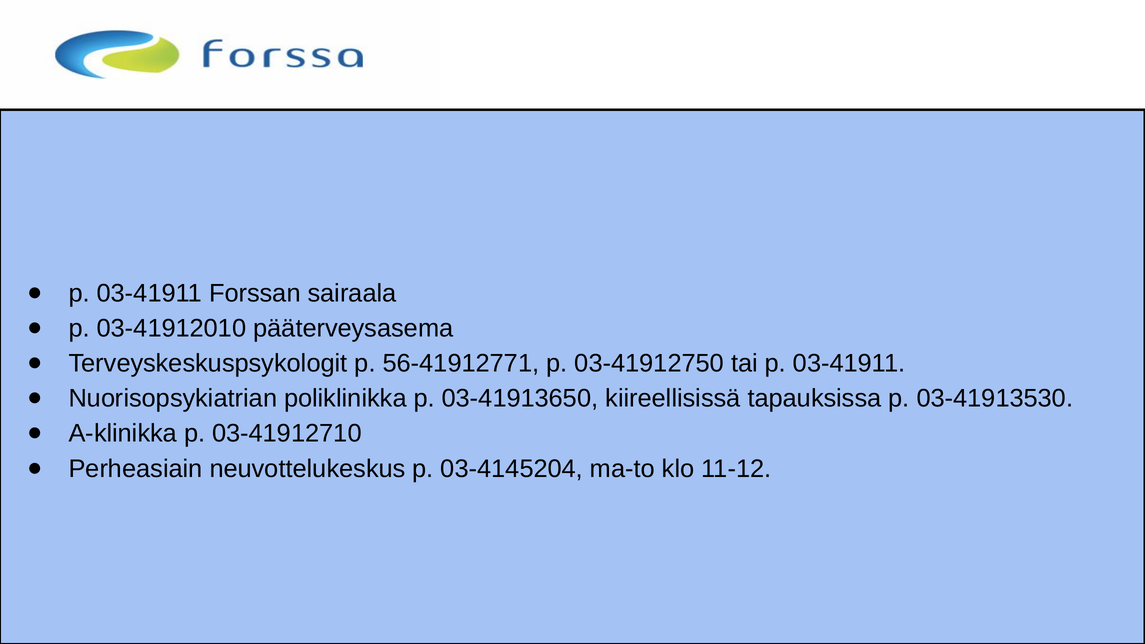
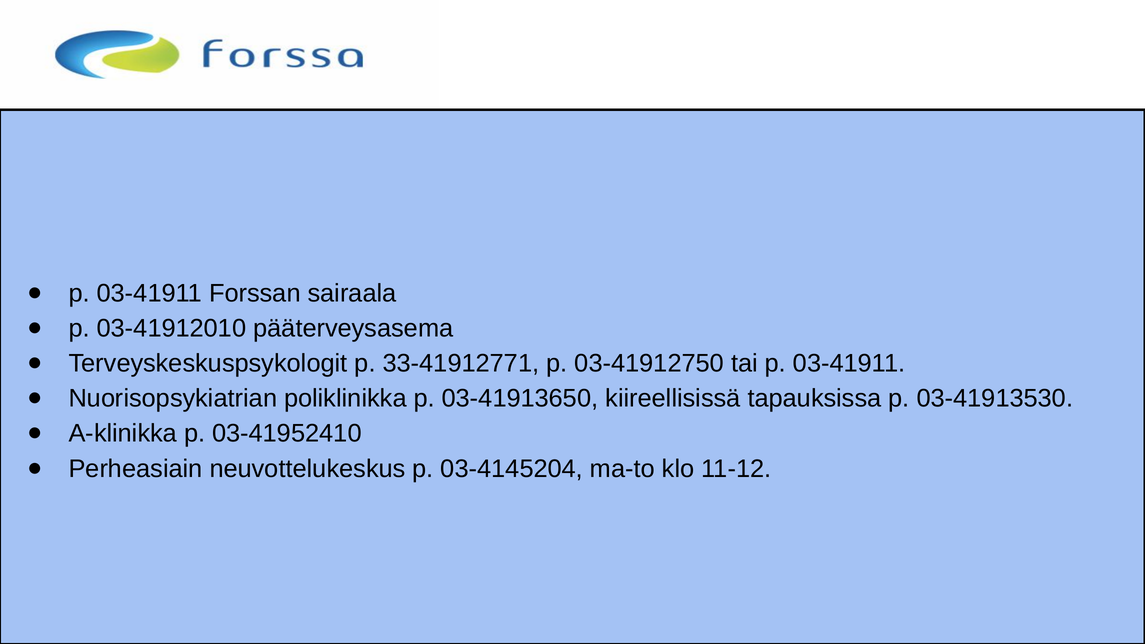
56-41912771: 56-41912771 -> 33-41912771 (461, 363)
03-41912710: 03-41912710 -> 03-41952410 (287, 434)
